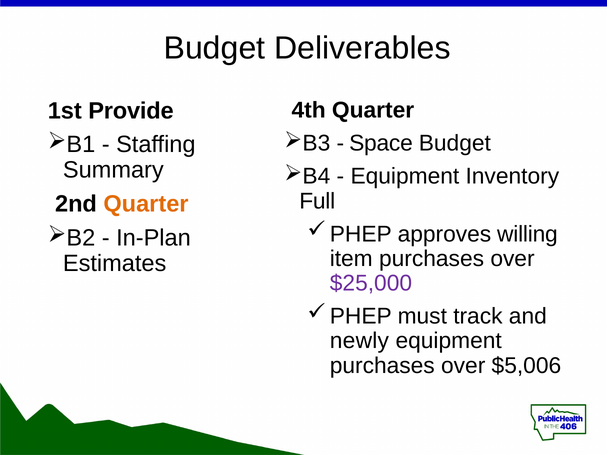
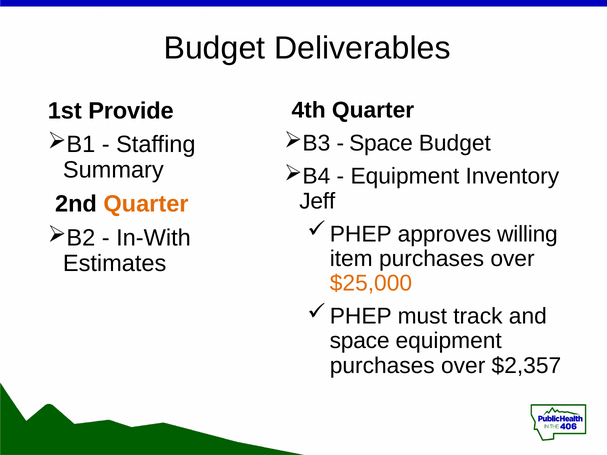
Full: Full -> Jeff (317, 201)
In-Plan: In-Plan -> In-With (153, 238)
$25,000 colour: purple -> orange (371, 283)
newly: newly -> space (360, 341)
$5,006: $5,006 -> $2,357 (526, 366)
